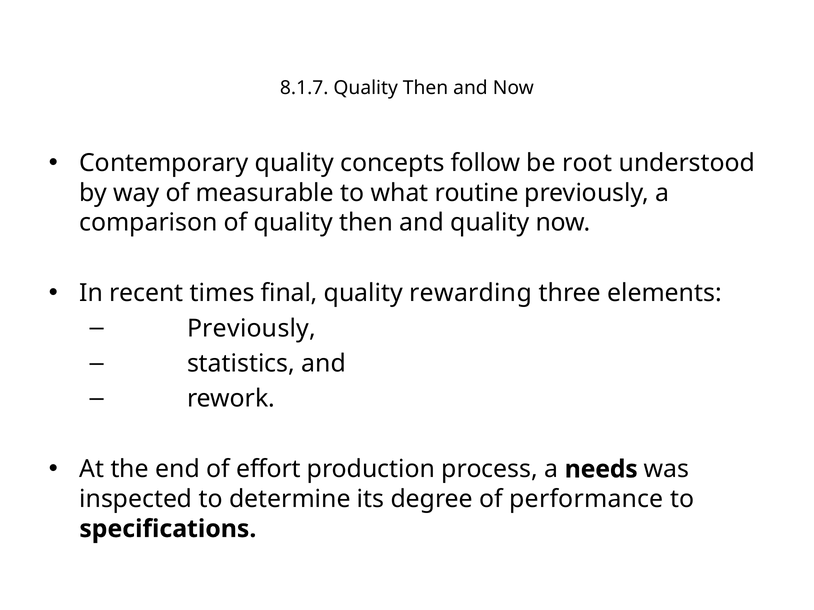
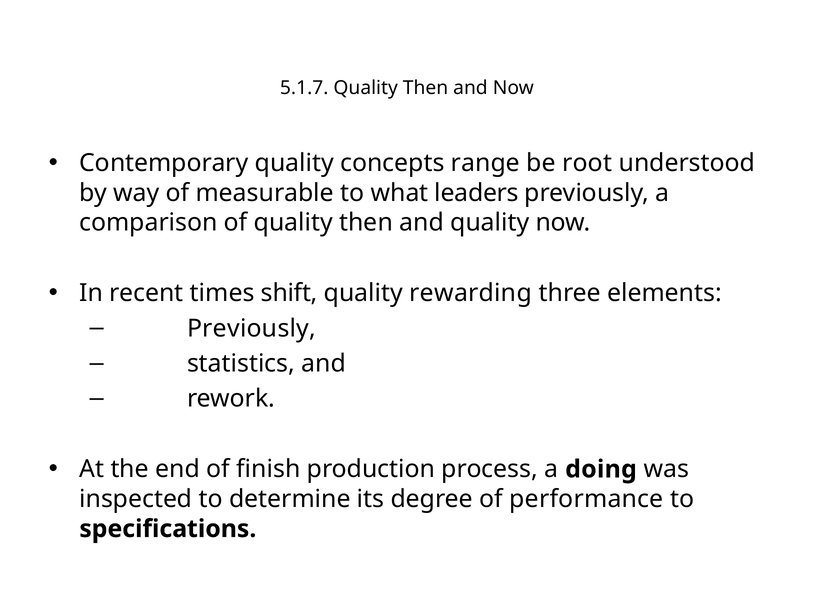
8.1.7: 8.1.7 -> 5.1.7 (304, 88)
follow: follow -> range (485, 163)
routine: routine -> leaders (477, 193)
final: final -> shift (289, 293)
effort: effort -> finish (268, 470)
needs: needs -> doing (601, 470)
